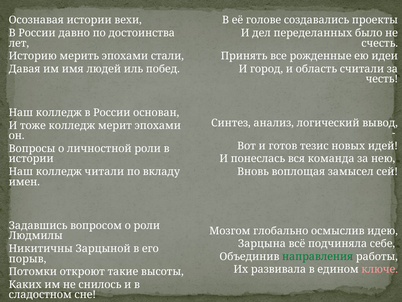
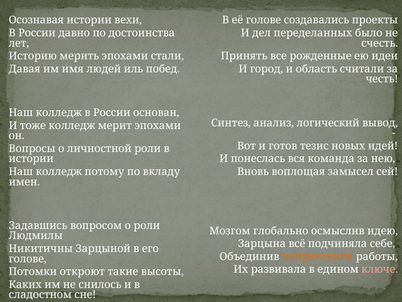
читали: читали -> потому (104, 171)
направления colour: green -> orange (318, 256)
порыв: порыв -> голове (28, 258)
